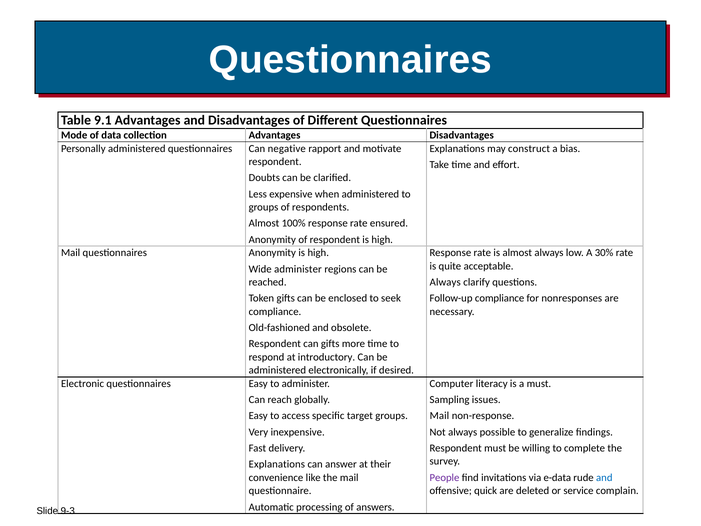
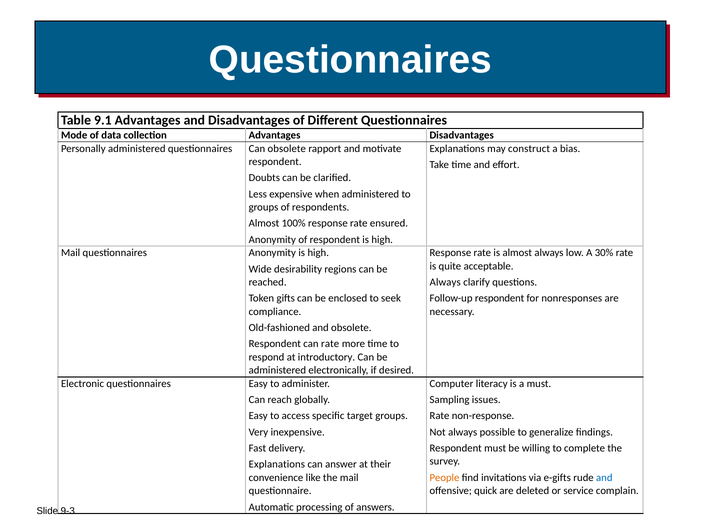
Can negative: negative -> obsolete (287, 148)
Wide administer: administer -> desirability (298, 269)
Follow-up compliance: compliance -> respondent (500, 298)
can gifts: gifts -> rate (330, 344)
Mail: Mail -> Rate (439, 416)
People colour: purple -> orange (444, 477)
e-data: e-data -> e-gifts (557, 477)
